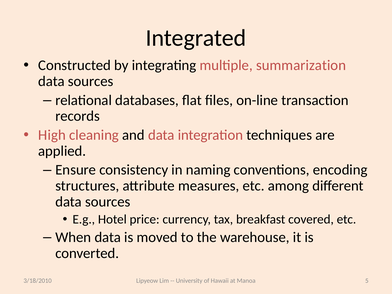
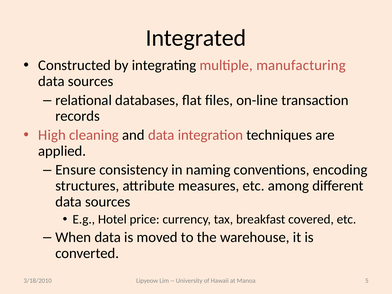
summarization: summarization -> manufacturing (301, 65)
